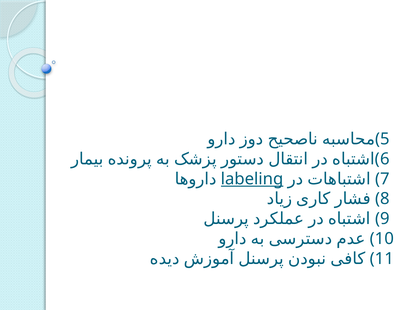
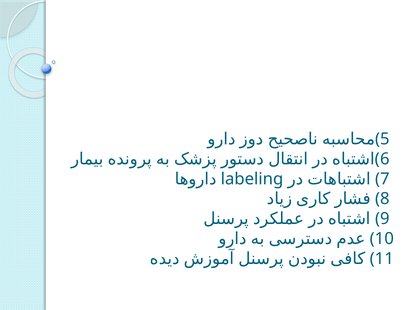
labeling underline: present -> none (252, 179)
